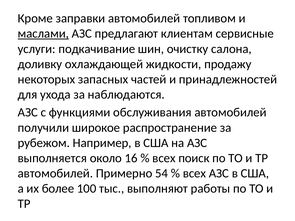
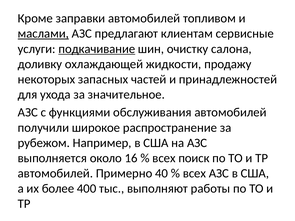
подкачивание underline: none -> present (97, 49)
наблюдаются: наблюдаются -> значительное (126, 95)
54: 54 -> 40 (162, 174)
100: 100 -> 400 (87, 189)
